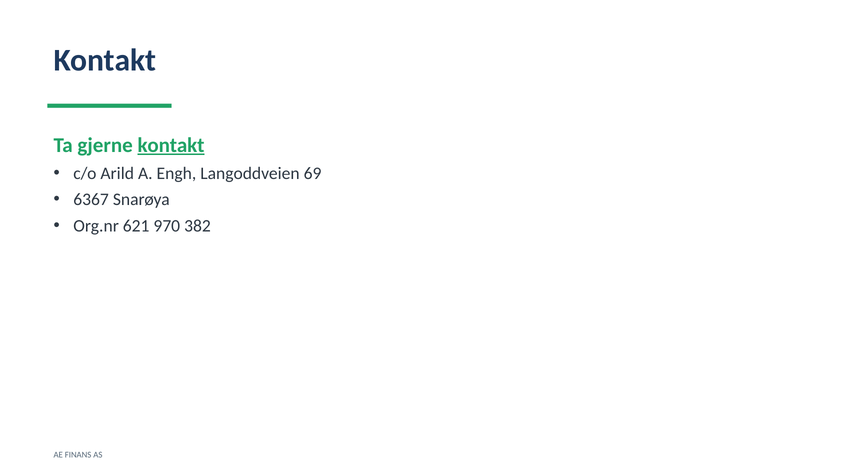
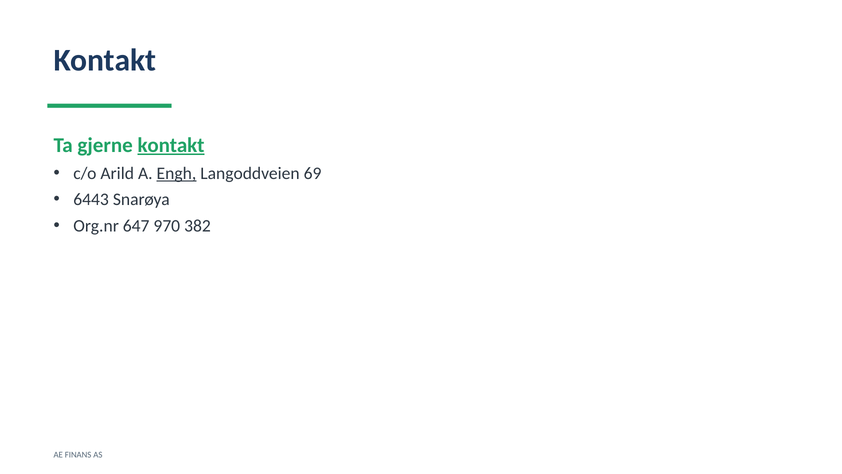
Engh underline: none -> present (176, 173)
6367: 6367 -> 6443 (91, 199)
621: 621 -> 647 (136, 226)
